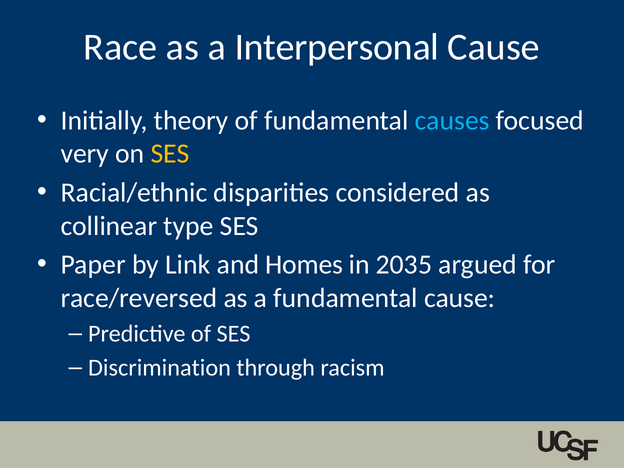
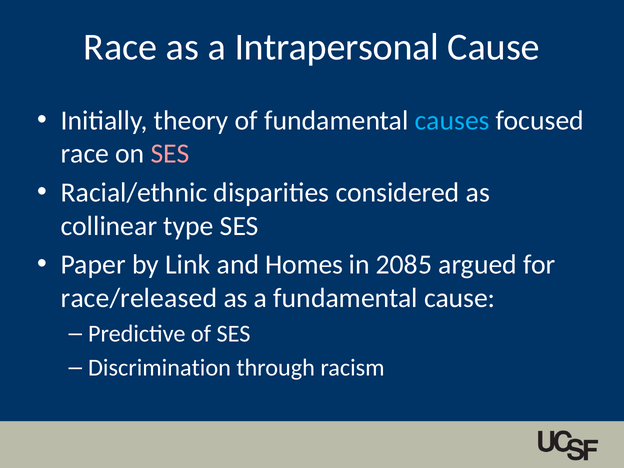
Interpersonal: Interpersonal -> Intrapersonal (337, 47)
very: very -> race (85, 154)
SES colour: yellow -> pink (170, 154)
2035: 2035 -> 2085 (404, 265)
race/reversed: race/reversed -> race/released (139, 298)
